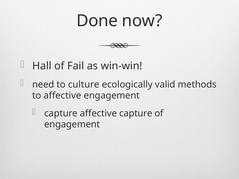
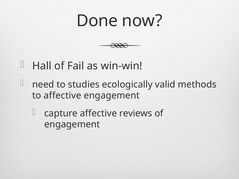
culture: culture -> studies (84, 85)
affective capture: capture -> reviews (136, 113)
